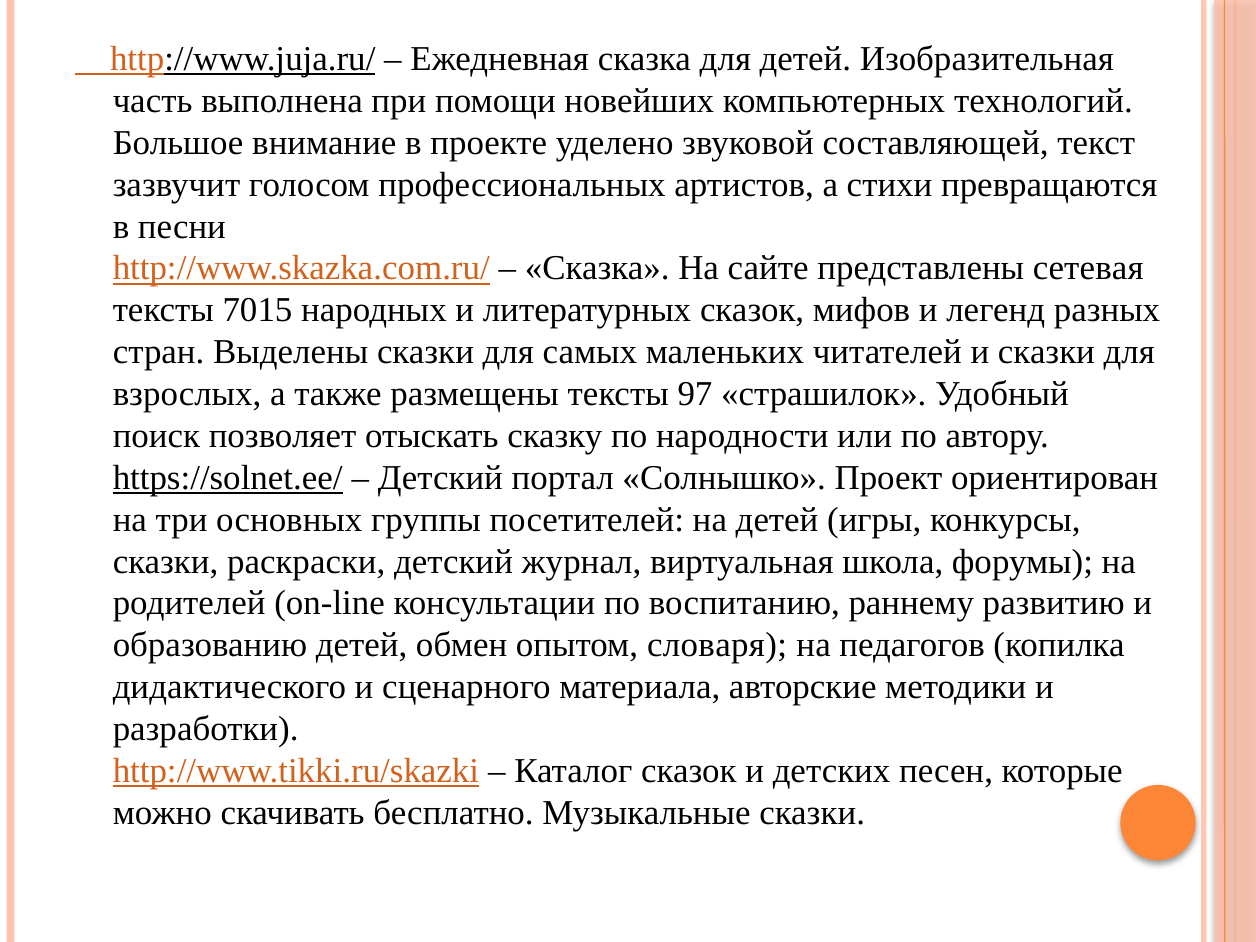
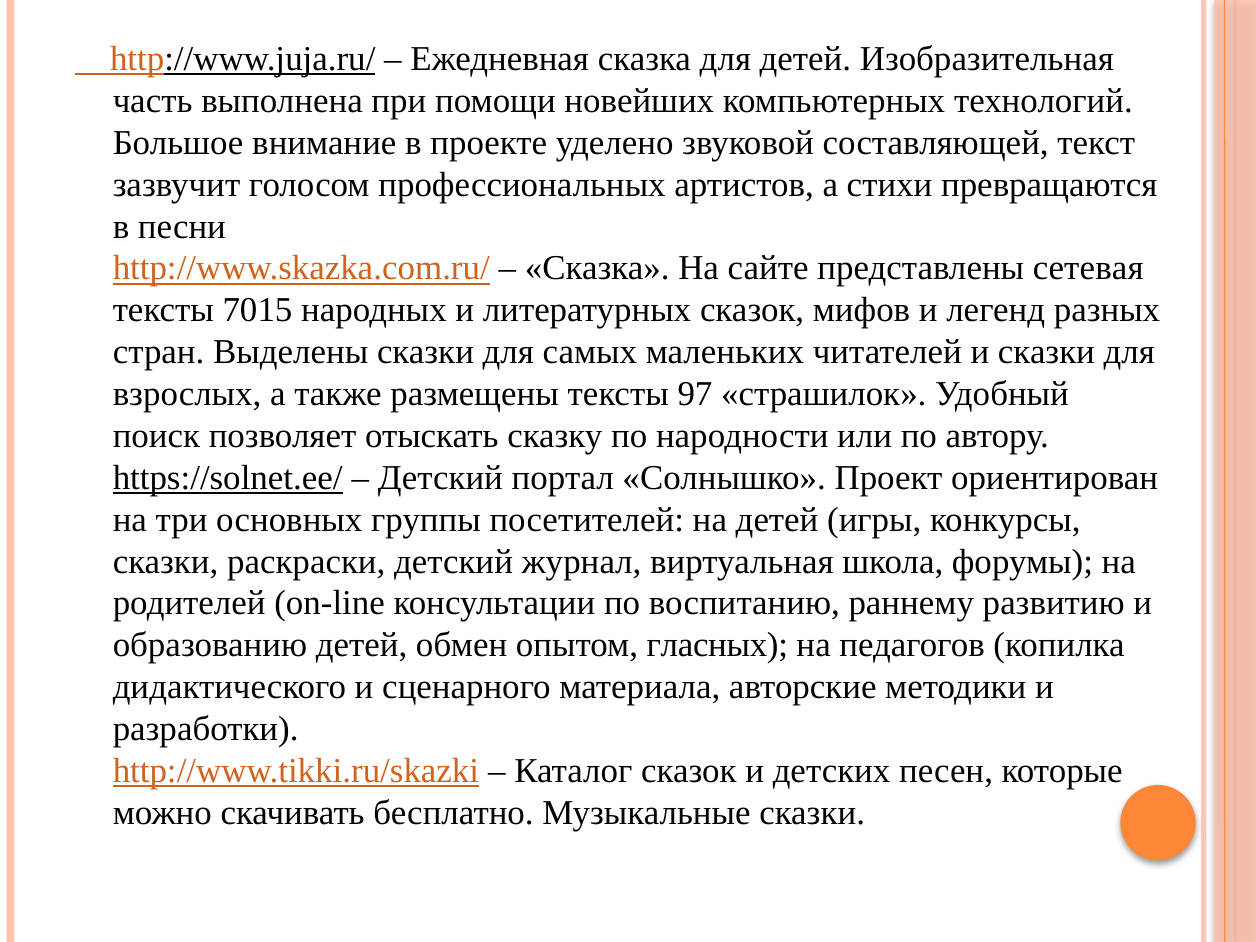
словаря: словаря -> гласных (717, 645)
